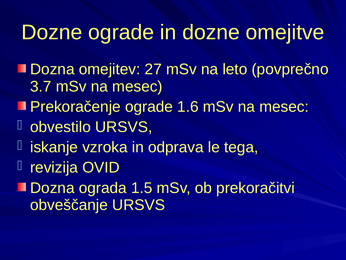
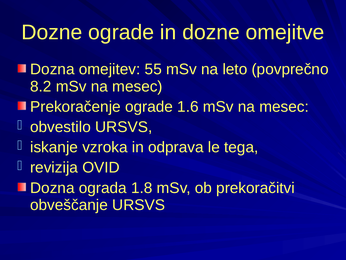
27: 27 -> 55 (153, 69)
3.7: 3.7 -> 8.2 (41, 86)
1.5: 1.5 -> 1.8 (142, 188)
